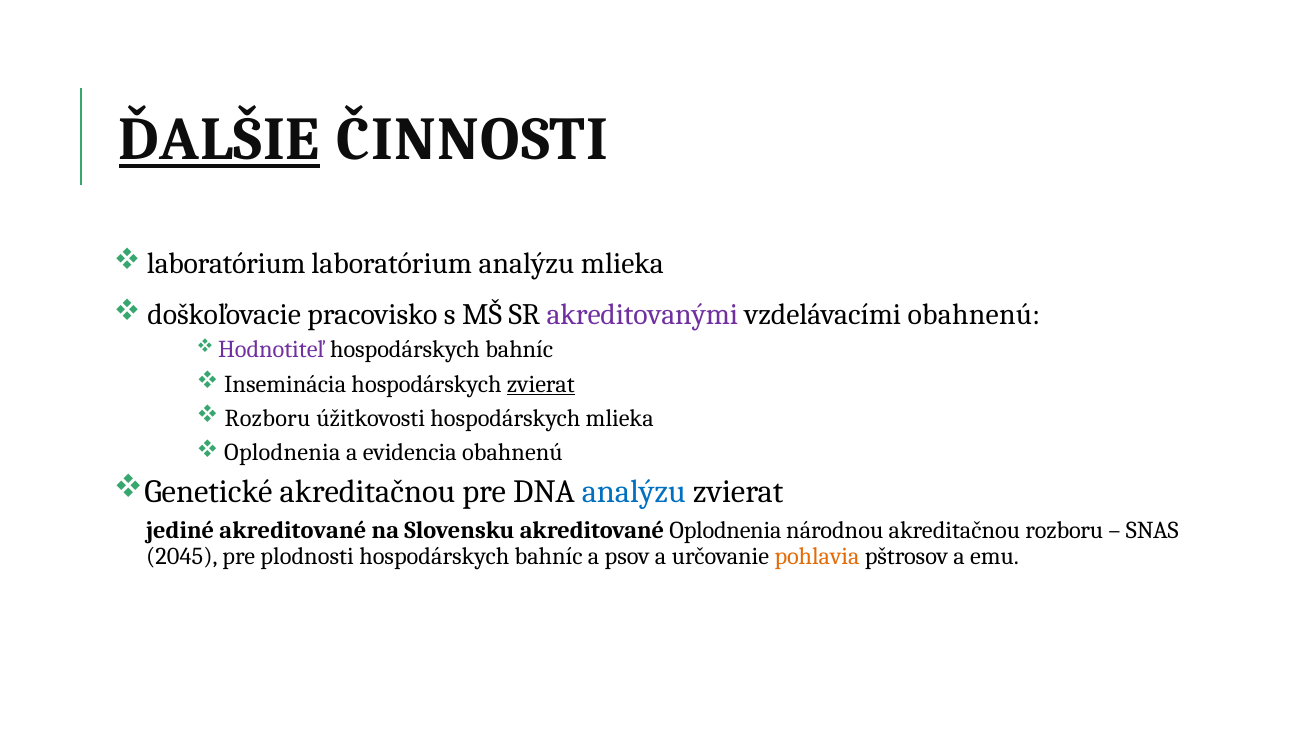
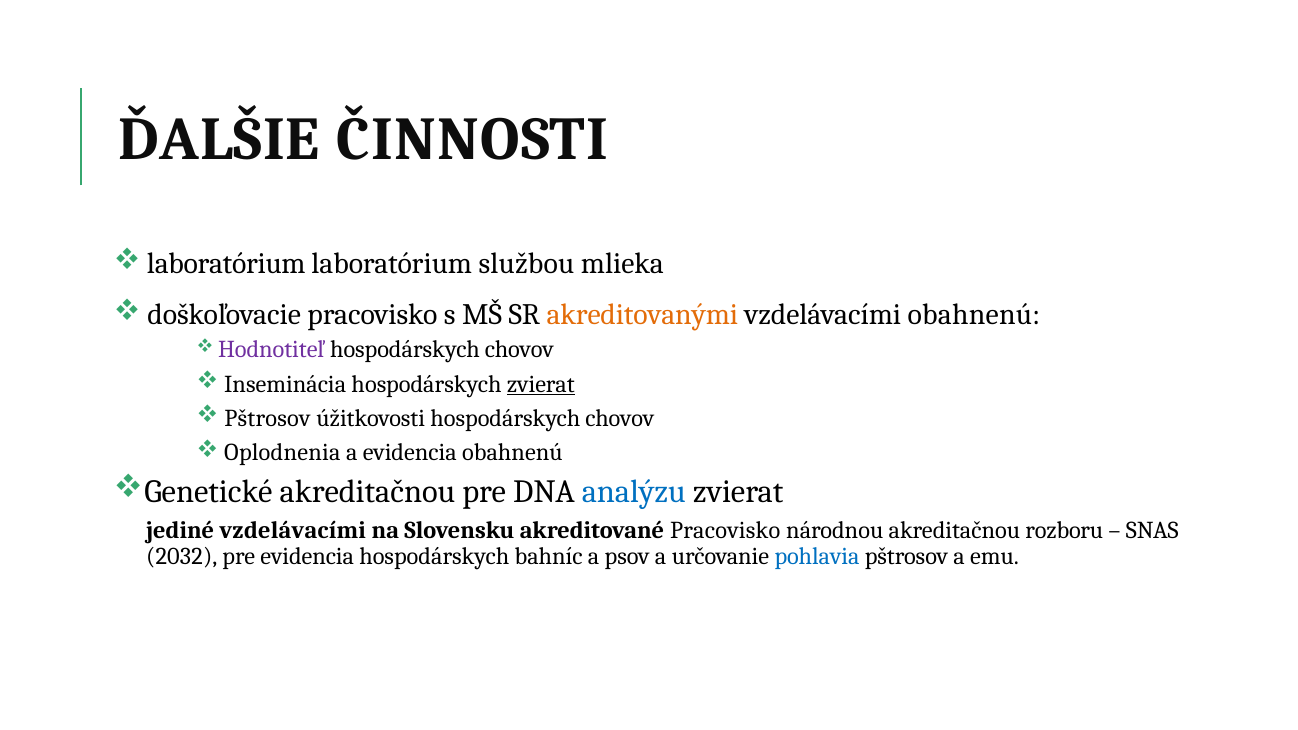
ĎALŠIE underline: present -> none (219, 140)
laboratórium analýzu: analýzu -> službou (526, 264)
akreditovanými colour: purple -> orange (642, 315)
bahníc: bahníc -> chovov (519, 350)
Rozboru: Rozboru -> Pštrosov (268, 419)
úžitkovosti hospodárskych mlieka: mlieka -> chovov (620, 419)
jediné akreditované: akreditované -> vzdelávacími (293, 531)
akreditované Oplodnenia: Oplodnenia -> Pracovisko (725, 531)
2045: 2045 -> 2032 (182, 557)
pre plodnosti: plodnosti -> evidencia (307, 557)
pohlavia colour: orange -> blue (817, 557)
